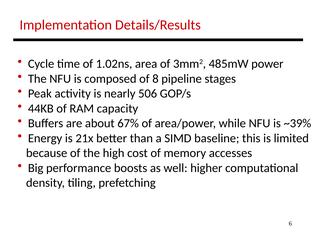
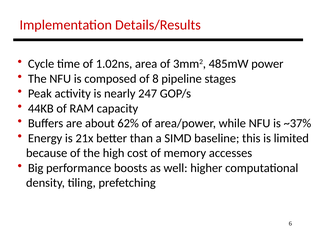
506: 506 -> 247 (148, 94)
67%: 67% -> 62% (128, 123)
~39%: ~39% -> ~37% (297, 123)
